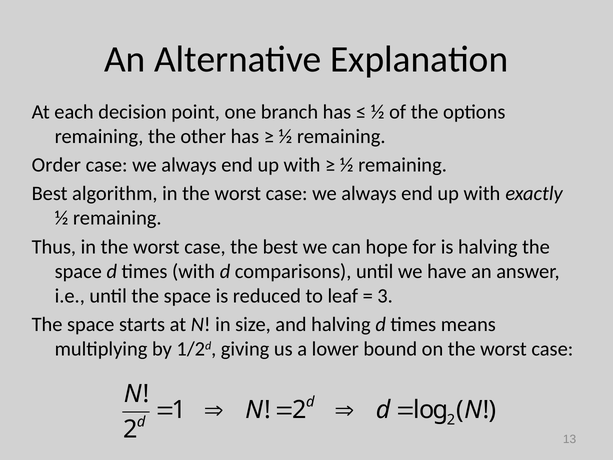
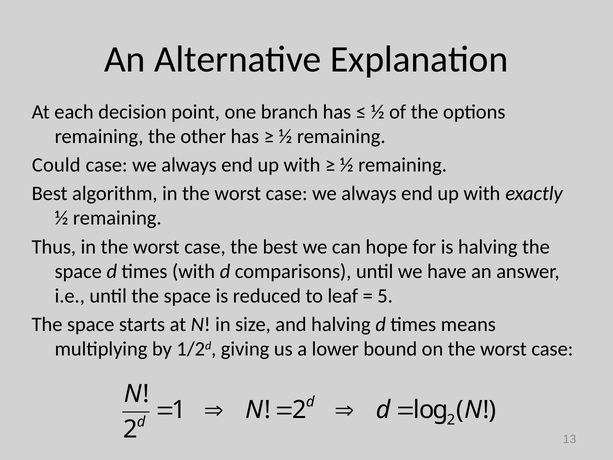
Order: Order -> Could (56, 165)
3: 3 -> 5 (385, 296)
